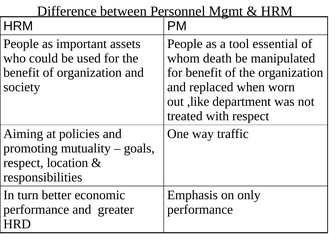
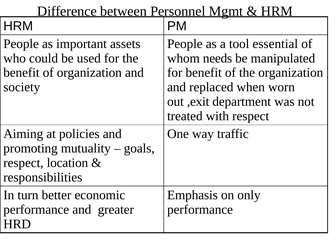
death: death -> needs (218, 58)
,like: ,like -> ,exit (198, 102)
